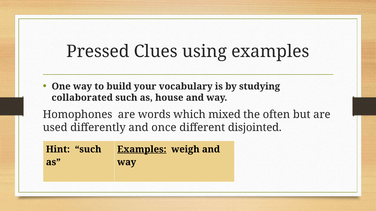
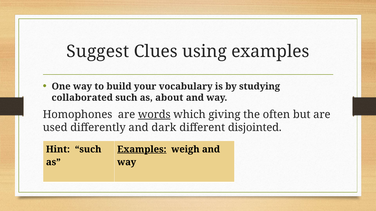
Pressed: Pressed -> Suggest (98, 52)
house: house -> about (169, 98)
words underline: none -> present (154, 115)
mixed: mixed -> giving (224, 115)
once: once -> dark (164, 128)
